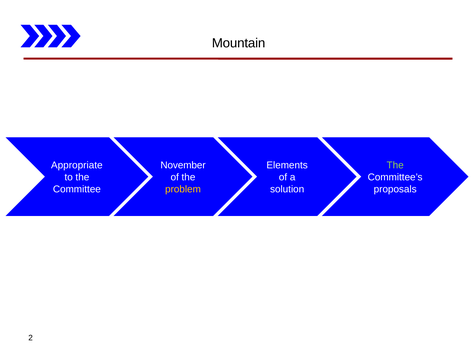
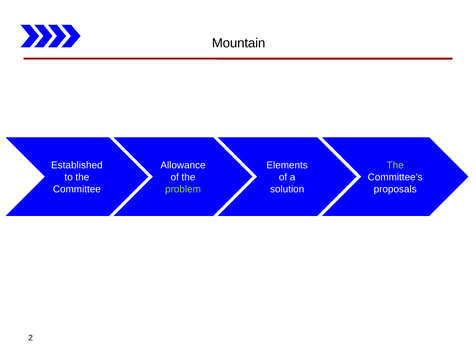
Appropriate: Appropriate -> Established (77, 165)
November: November -> Allowance (183, 165)
problem colour: yellow -> light green (183, 189)
